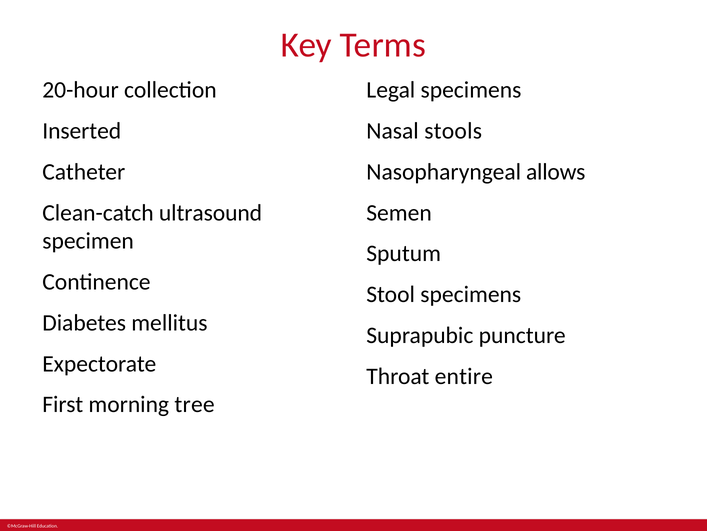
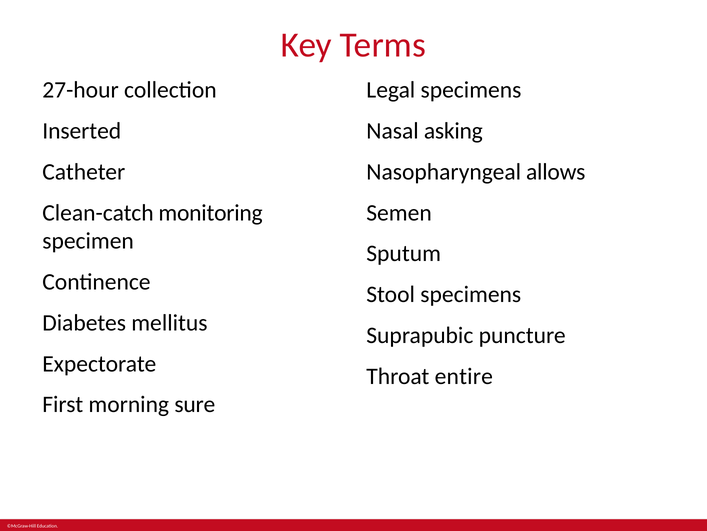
20-hour: 20-hour -> 27-hour (81, 90)
stools: stools -> asking (453, 131)
ultrasound: ultrasound -> monitoring (211, 212)
tree: tree -> sure (195, 404)
